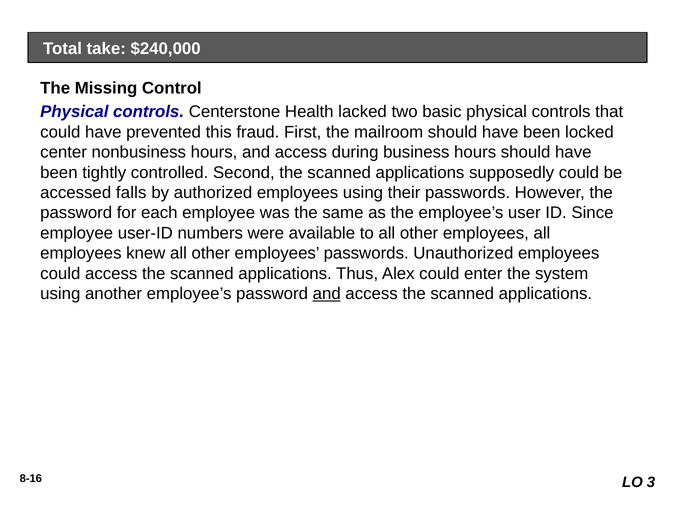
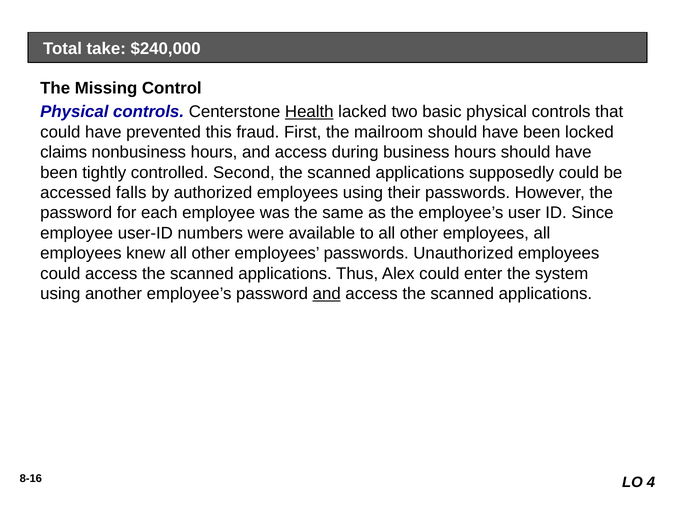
Health underline: none -> present (309, 112)
center: center -> claims (64, 152)
3: 3 -> 4 (651, 482)
